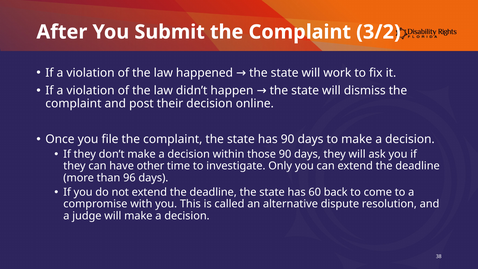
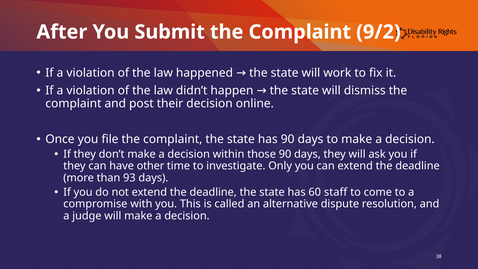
3/2: 3/2 -> 9/2 (378, 32)
96: 96 -> 93 (129, 178)
back: back -> staff (336, 192)
